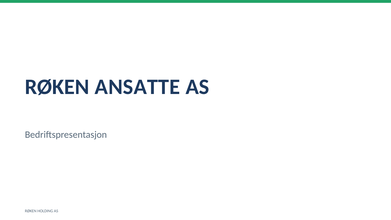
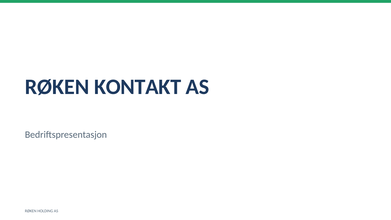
ANSATTE: ANSATTE -> KONTAKT (138, 87)
